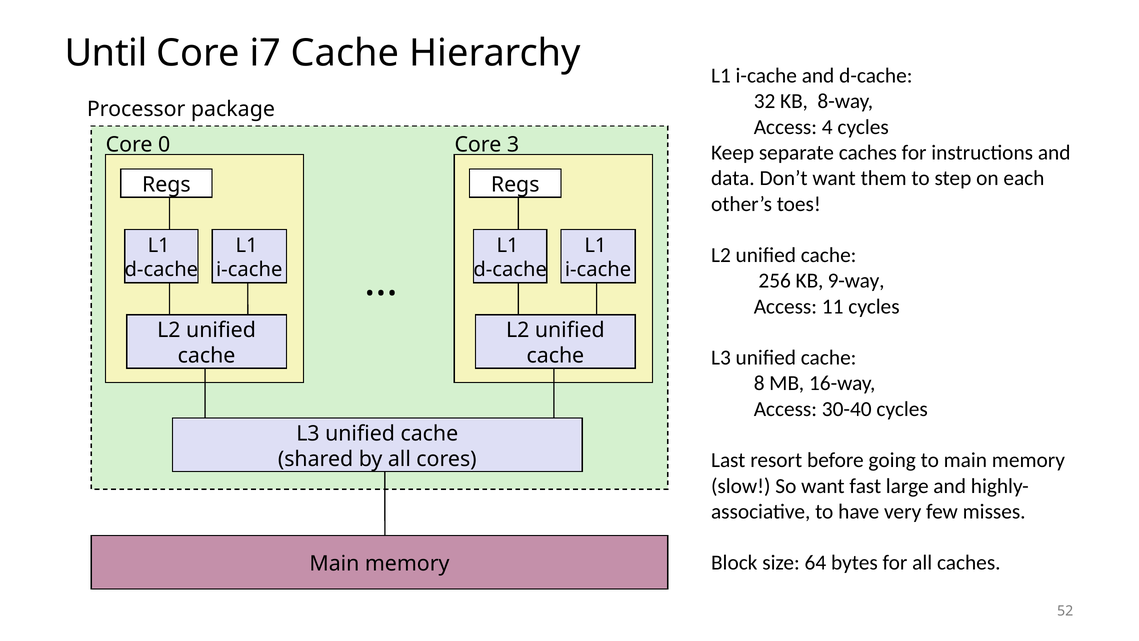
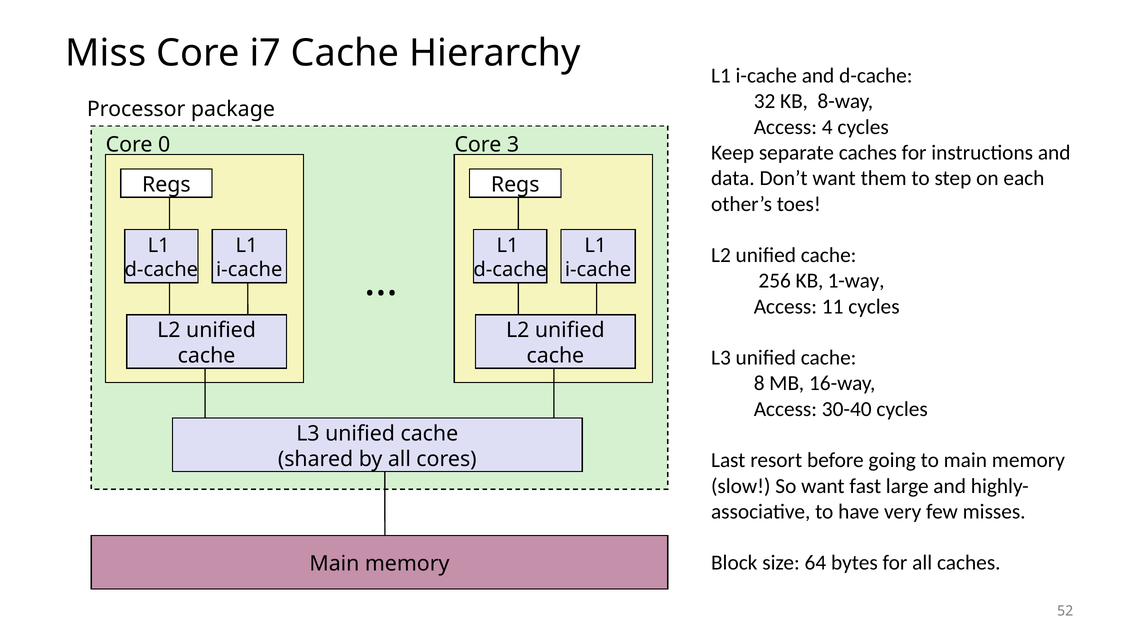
Until: Until -> Miss (106, 53)
9-way: 9-way -> 1-way (856, 281)
